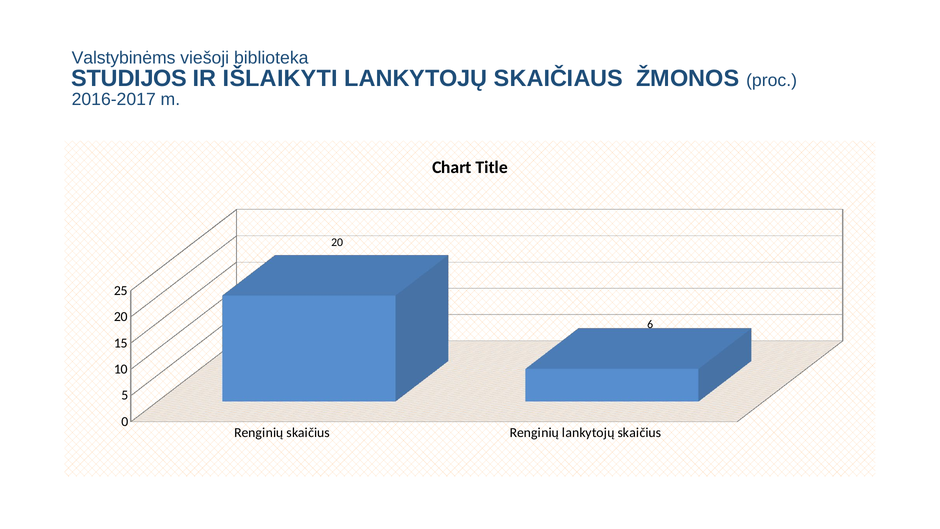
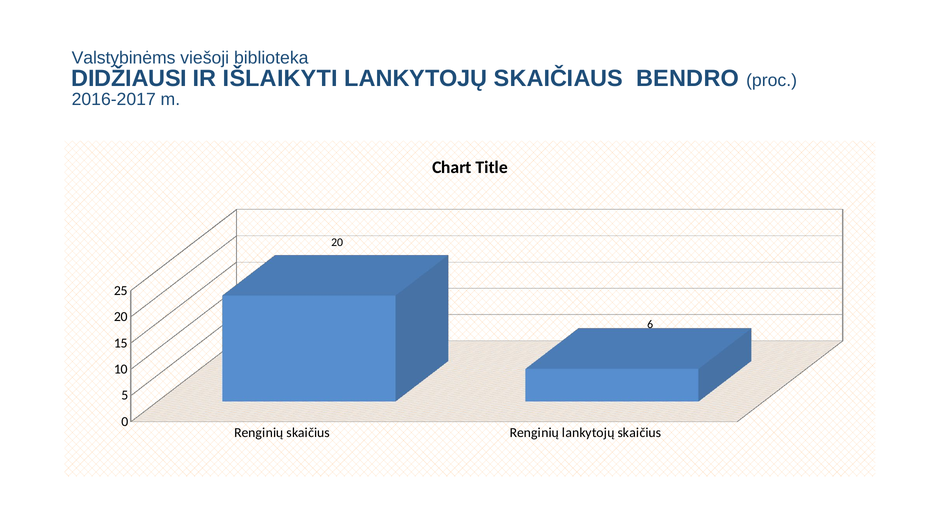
STUDIJOS: STUDIJOS -> DIDŽIAUSI (129, 79)
ŽMONOS: ŽMONOS -> BENDRO (688, 79)
